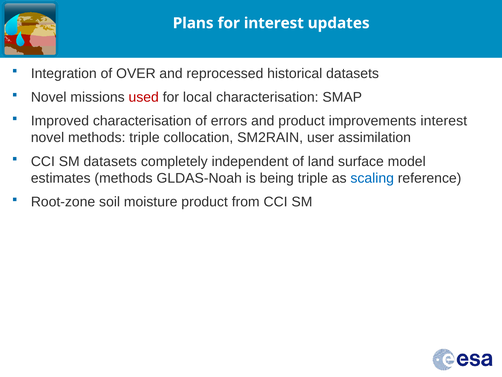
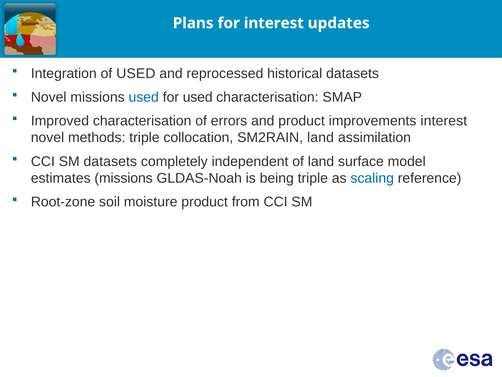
of OVER: OVER -> USED (136, 73)
used colour: red -> blue (144, 97)
for local: local -> used (198, 97)
SM2RAIN user: user -> land (321, 137)
estimates methods: methods -> missions (124, 178)
